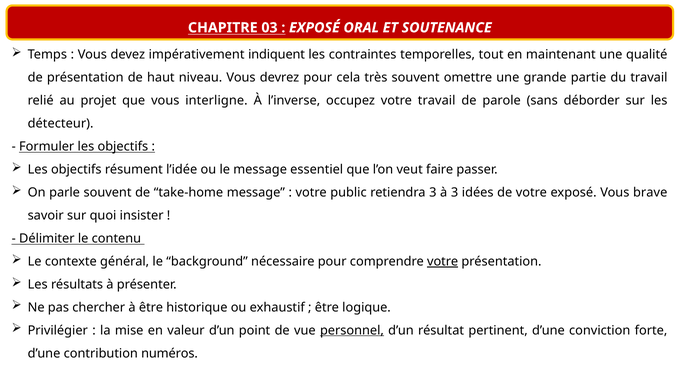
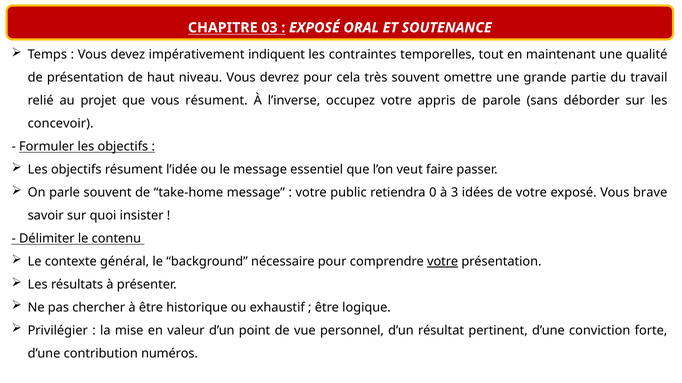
vous interligne: interligne -> résument (216, 101)
votre travail: travail -> appris (437, 101)
détecteur: détecteur -> concevoir (61, 124)
retiendra 3: 3 -> 0 (433, 193)
personnel underline: present -> none (352, 331)
